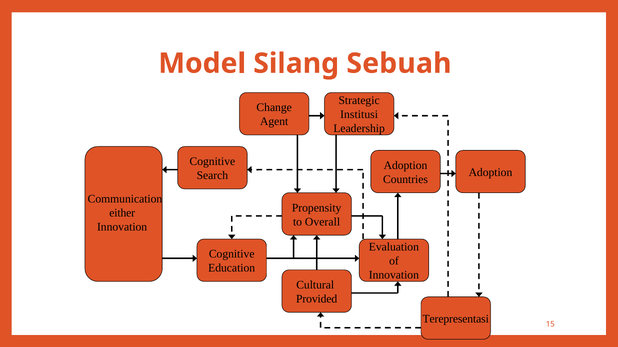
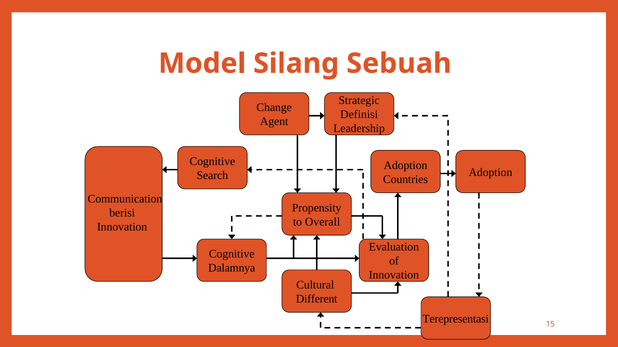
Institusi: Institusi -> Definisi (359, 115)
either: either -> berisi (122, 213)
Education: Education -> Dalamnya (232, 268)
Provided: Provided -> Different (317, 299)
